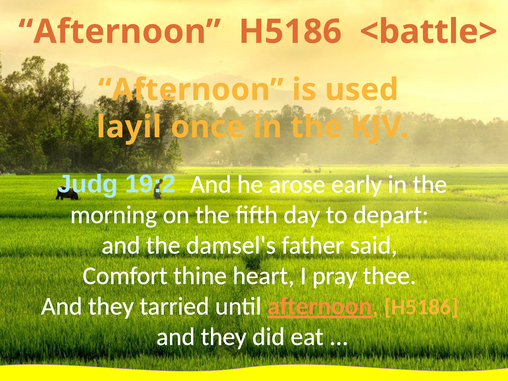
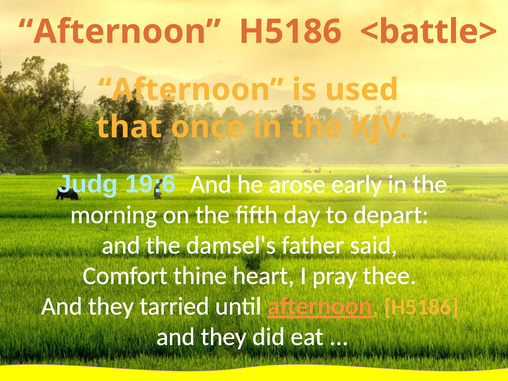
layil: layil -> that (129, 127)
19:2: 19:2 -> 19:6 (151, 184)
